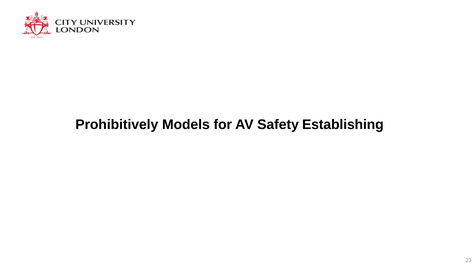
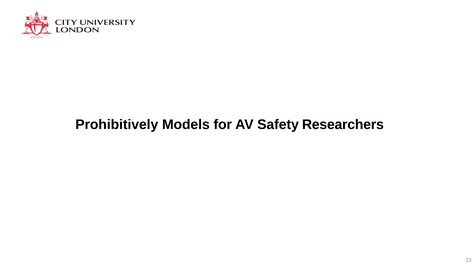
Establishing: Establishing -> Researchers (343, 125)
